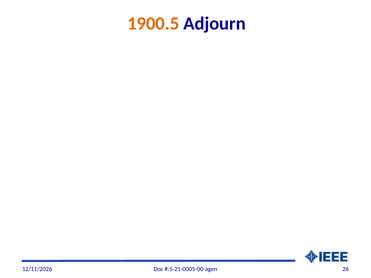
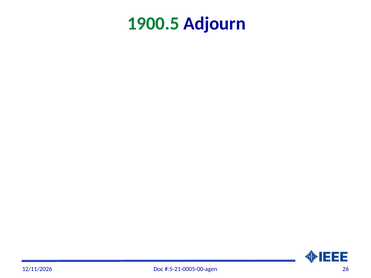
1900.5 colour: orange -> green (153, 24)
